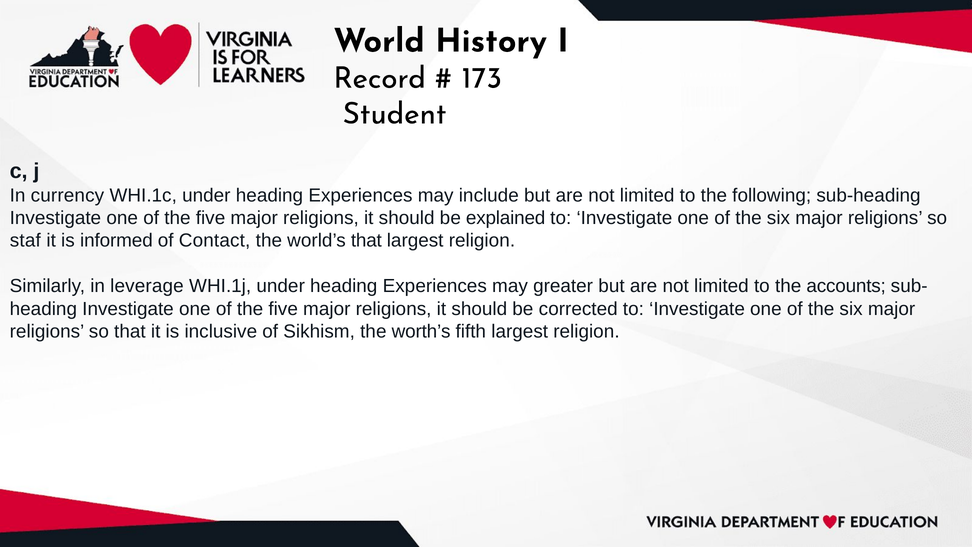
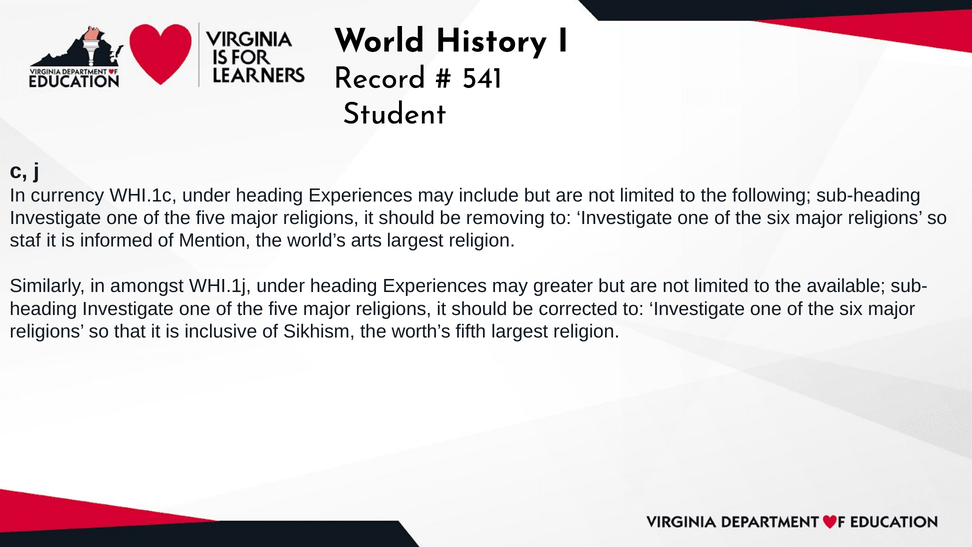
173: 173 -> 541 (482, 78)
explained: explained -> removing (505, 218)
Contact: Contact -> Mention (215, 241)
world’s that: that -> arts (366, 241)
leverage: leverage -> amongst (147, 286)
accounts: accounts -> available (846, 286)
